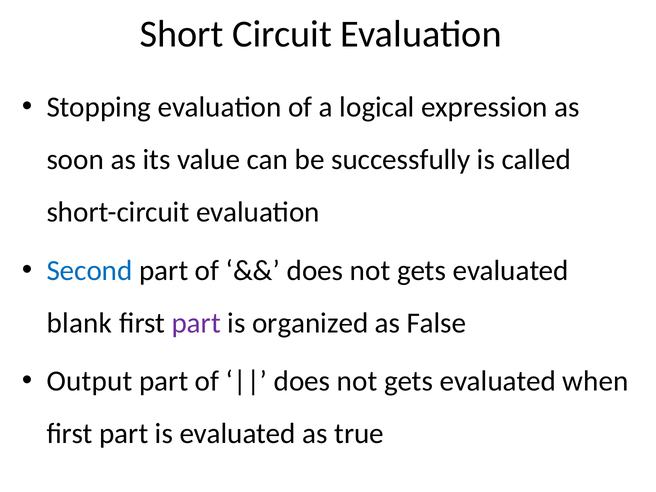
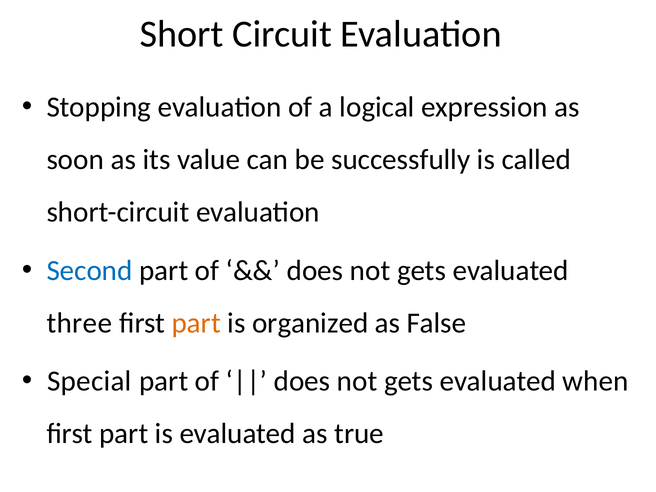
blank: blank -> three (79, 323)
part colour: purple -> orange (196, 323)
Output: Output -> Special (89, 381)
